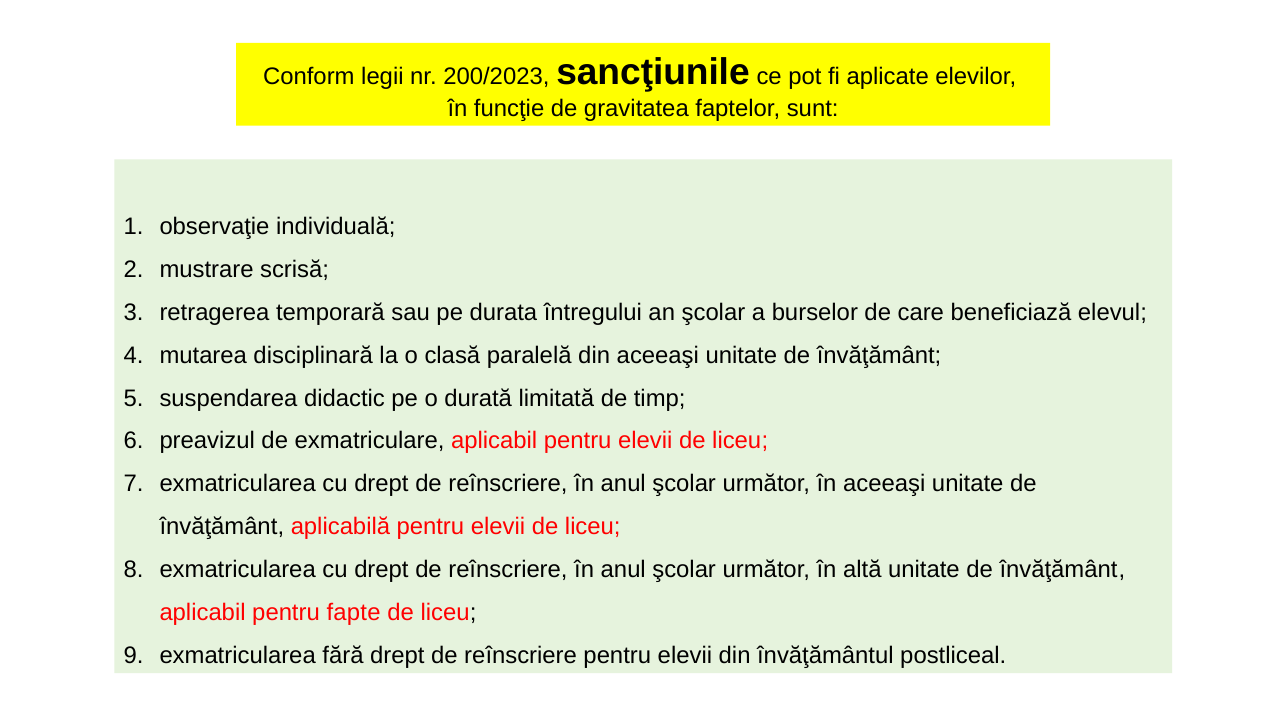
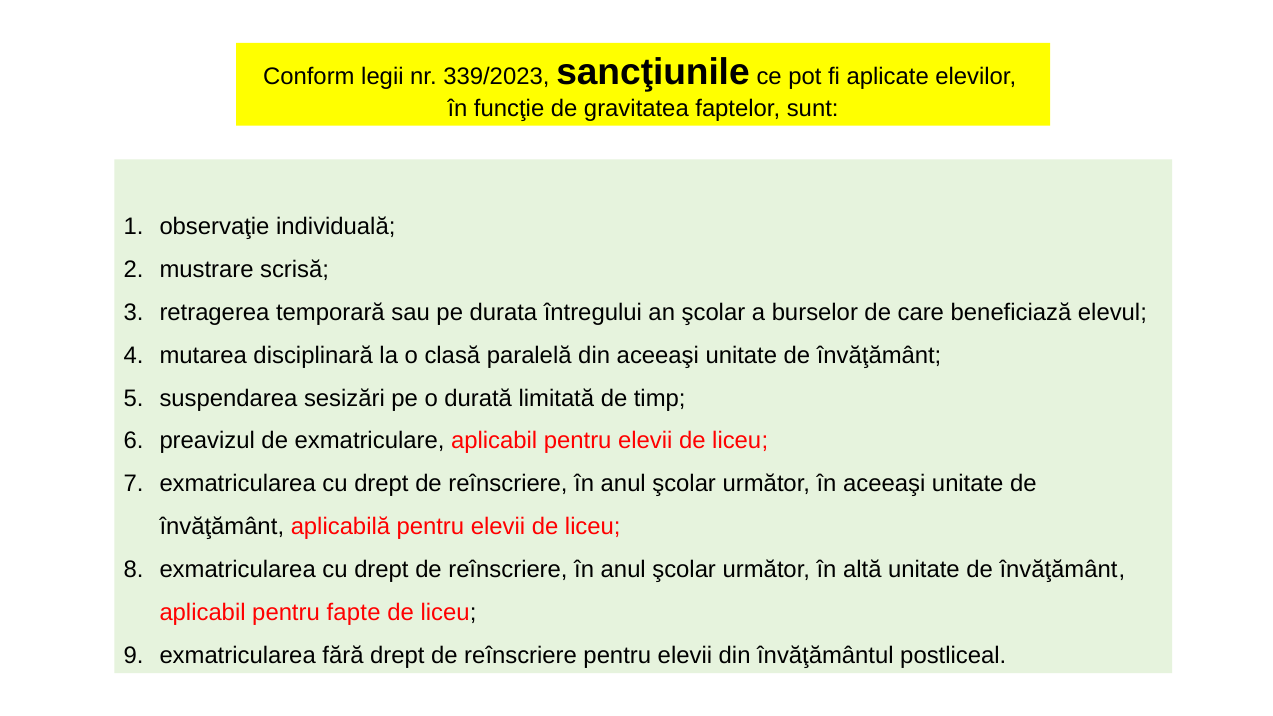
200/2023: 200/2023 -> 339/2023 (496, 77)
didactic: didactic -> sesizări (344, 398)
